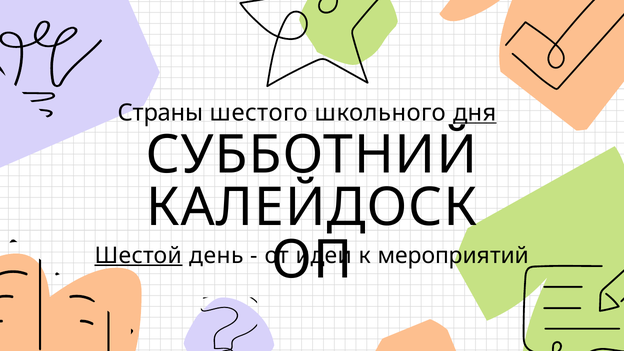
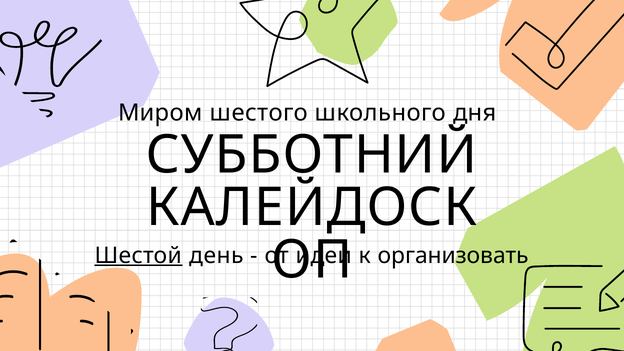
Страны: Страны -> Миром (160, 113)
дня underline: present -> none (475, 113)
мероприятий: мероприятий -> организовать (453, 256)
